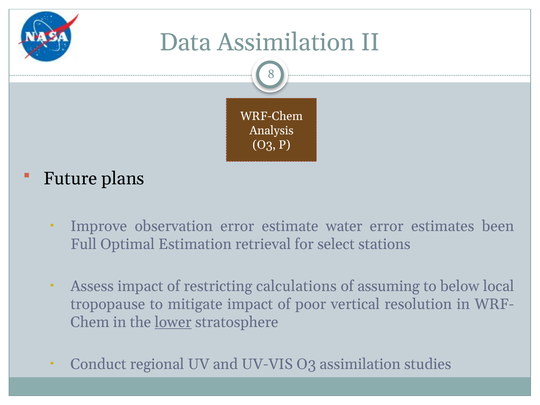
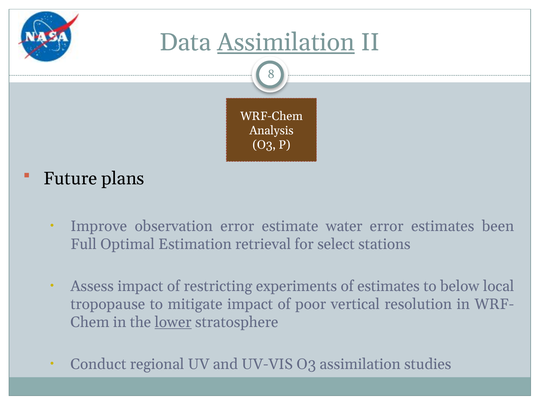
Assimilation underline: none -> present (286, 42)
calculations: calculations -> experiments (297, 286)
of assuming: assuming -> estimates (388, 286)
